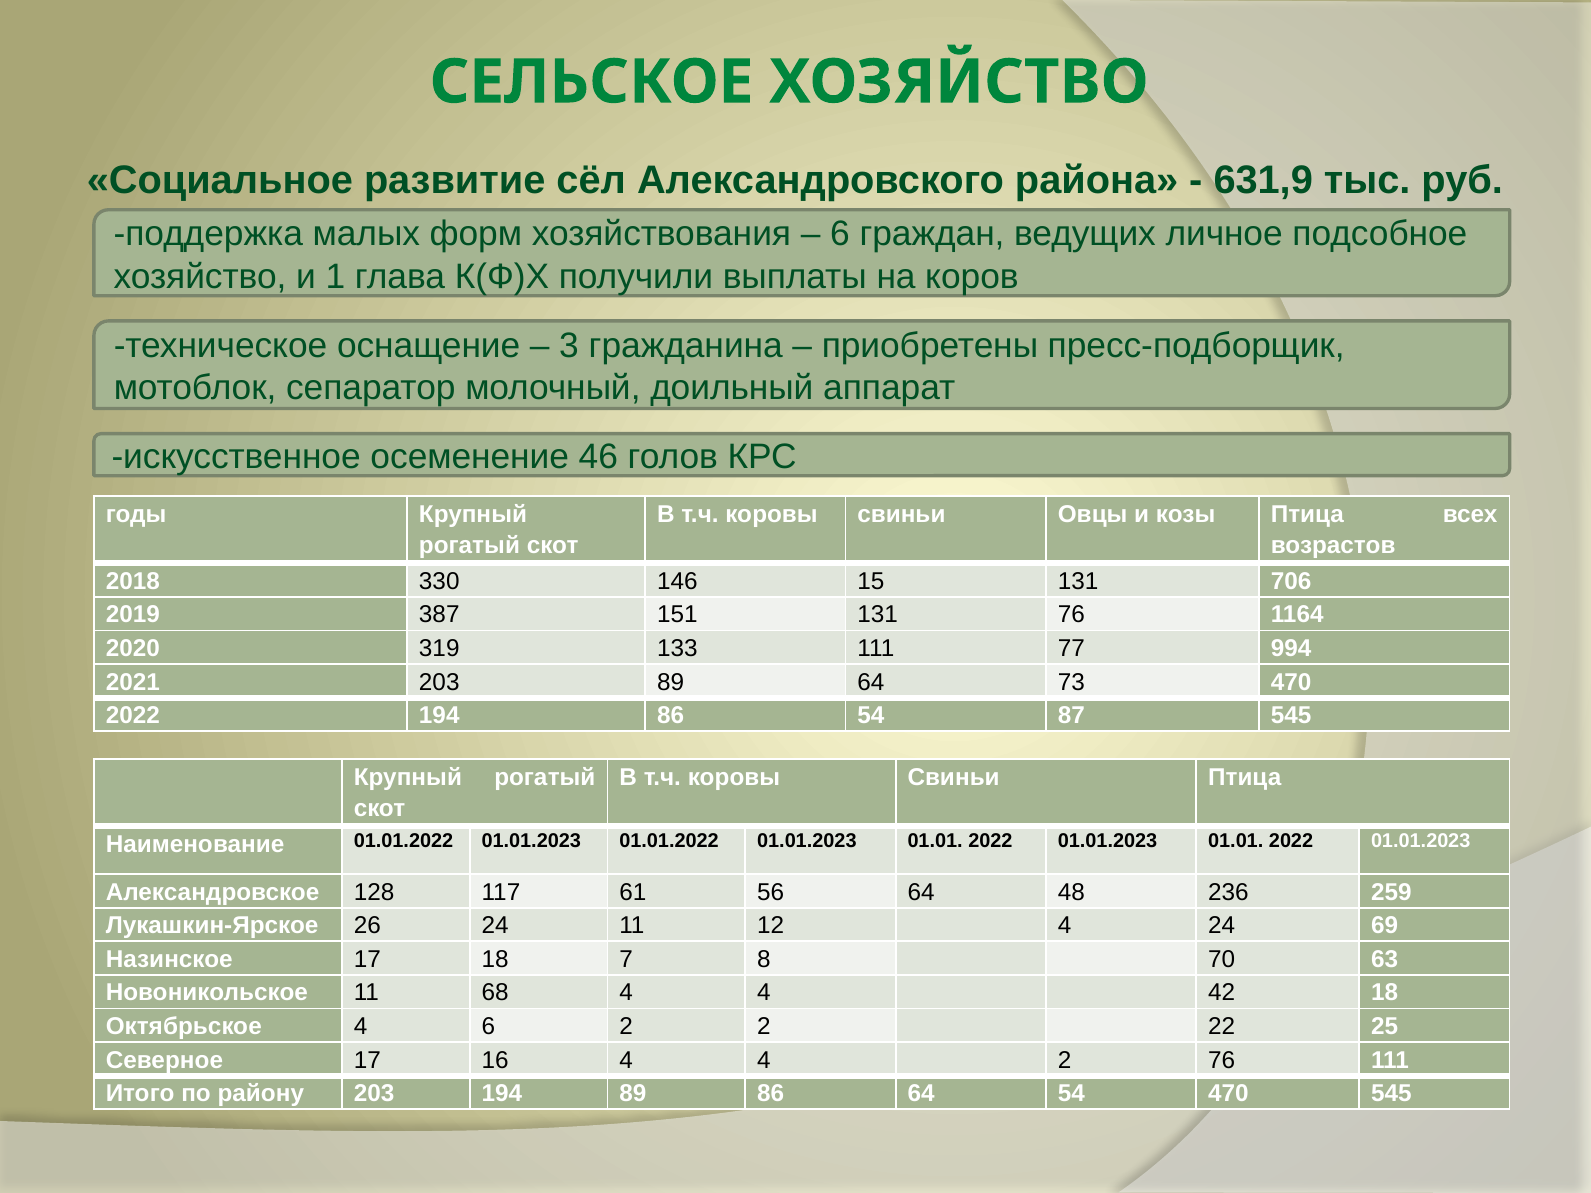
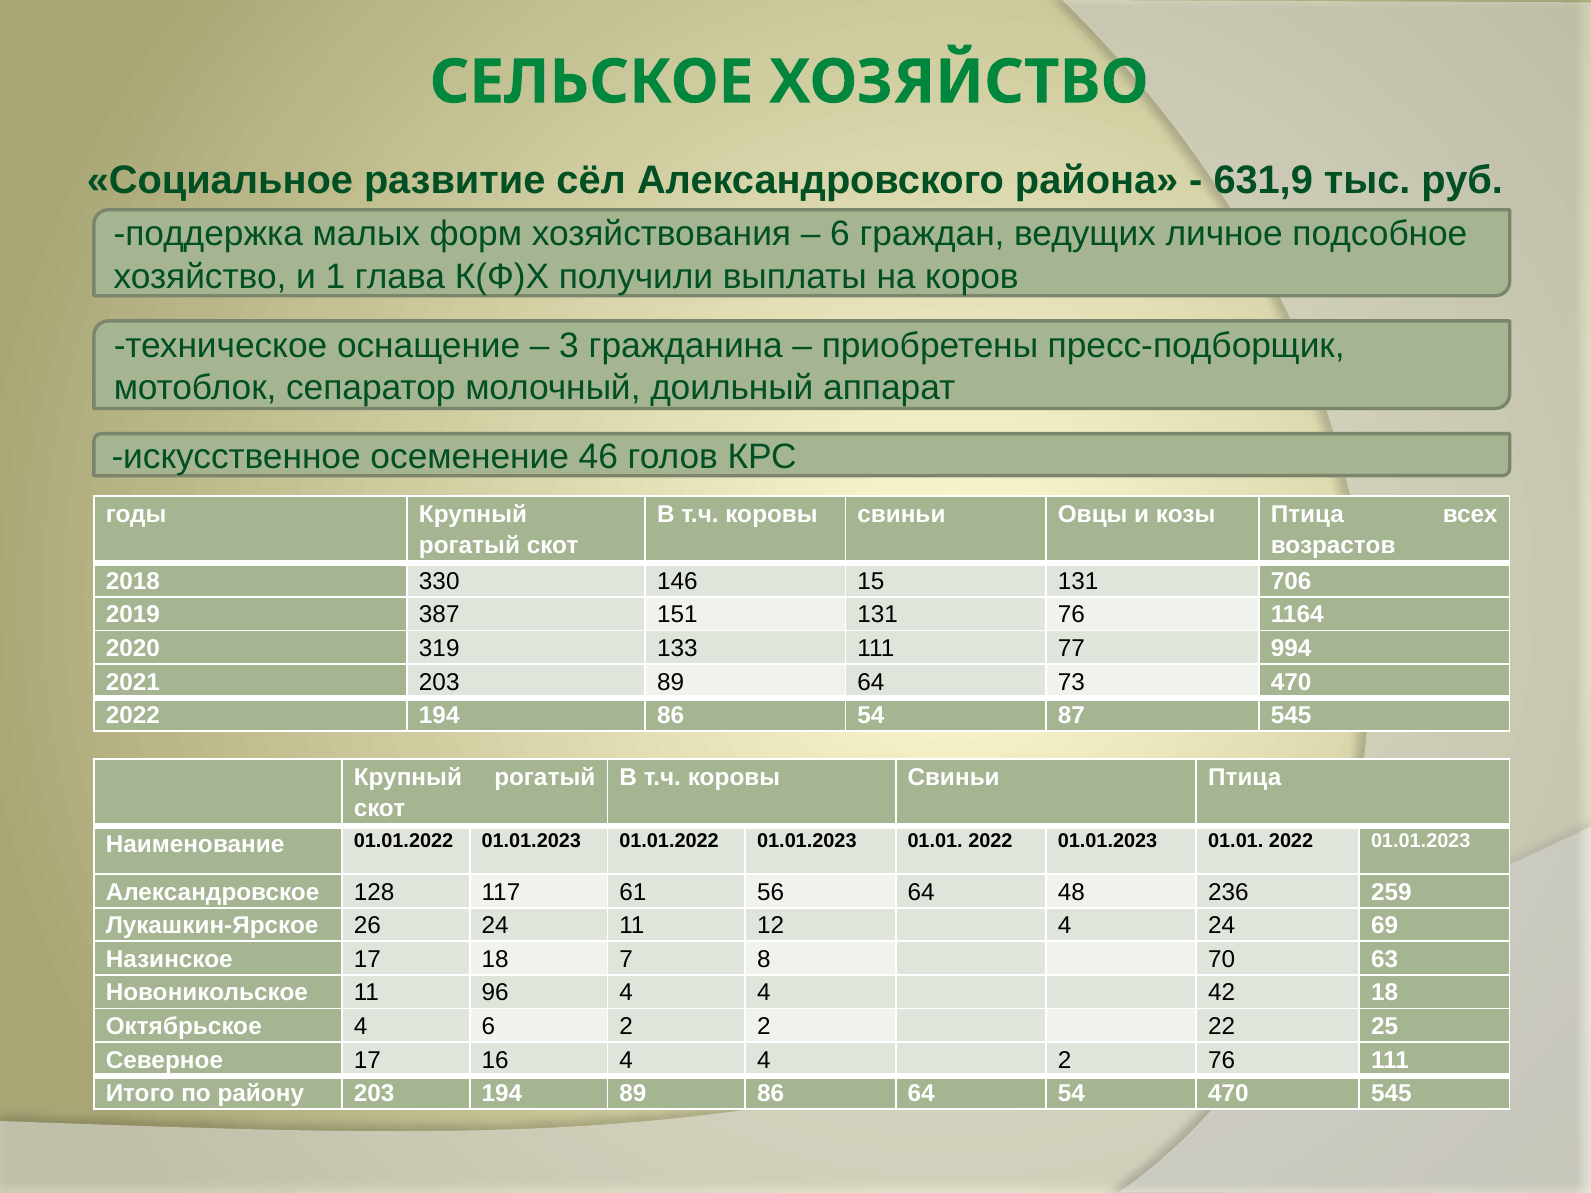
68: 68 -> 96 (495, 993)
